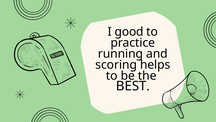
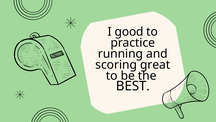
helps: helps -> great (155, 65)
